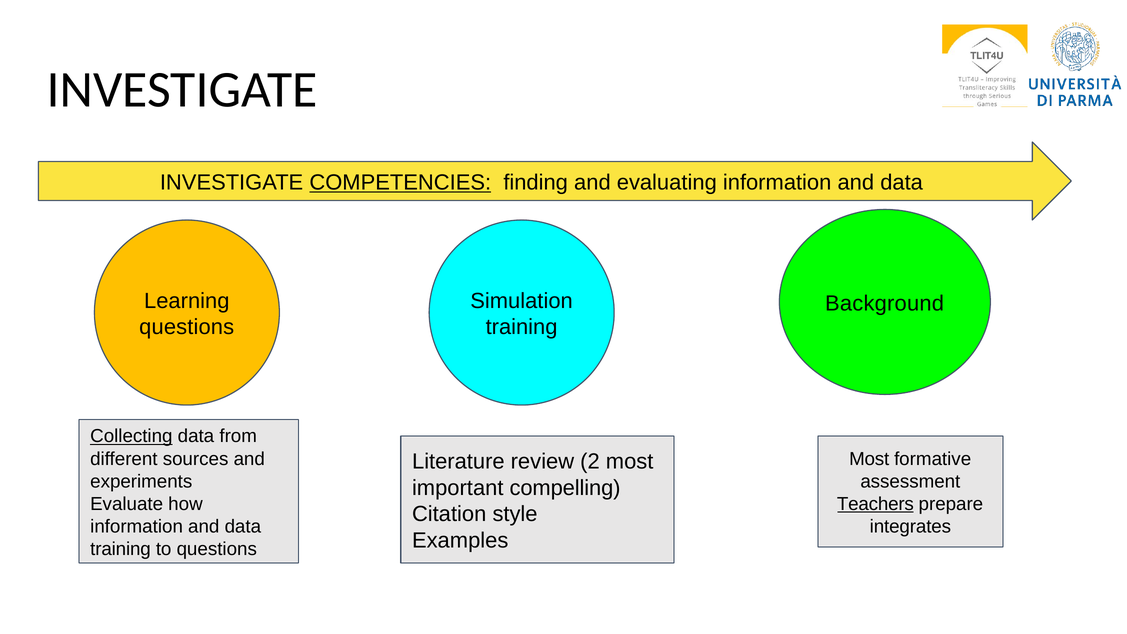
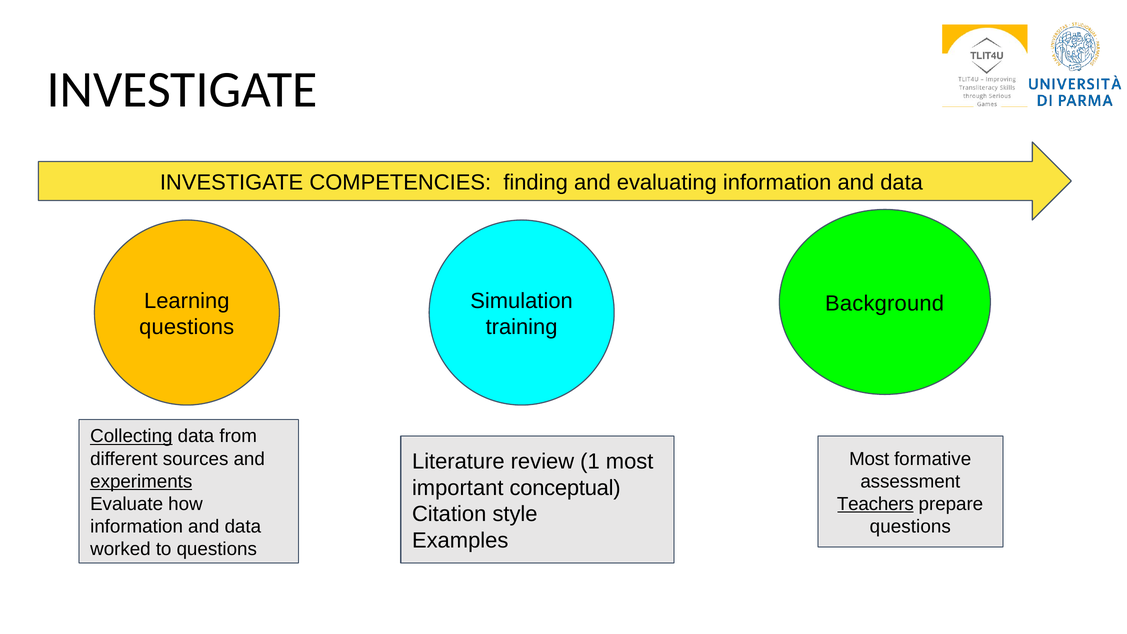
COMPETENCIES underline: present -> none (400, 182)
2: 2 -> 1 (590, 461)
experiments underline: none -> present (141, 481)
compelling: compelling -> conceptual (565, 488)
integrates: integrates -> questions (910, 526)
training: training -> worked (120, 549)
